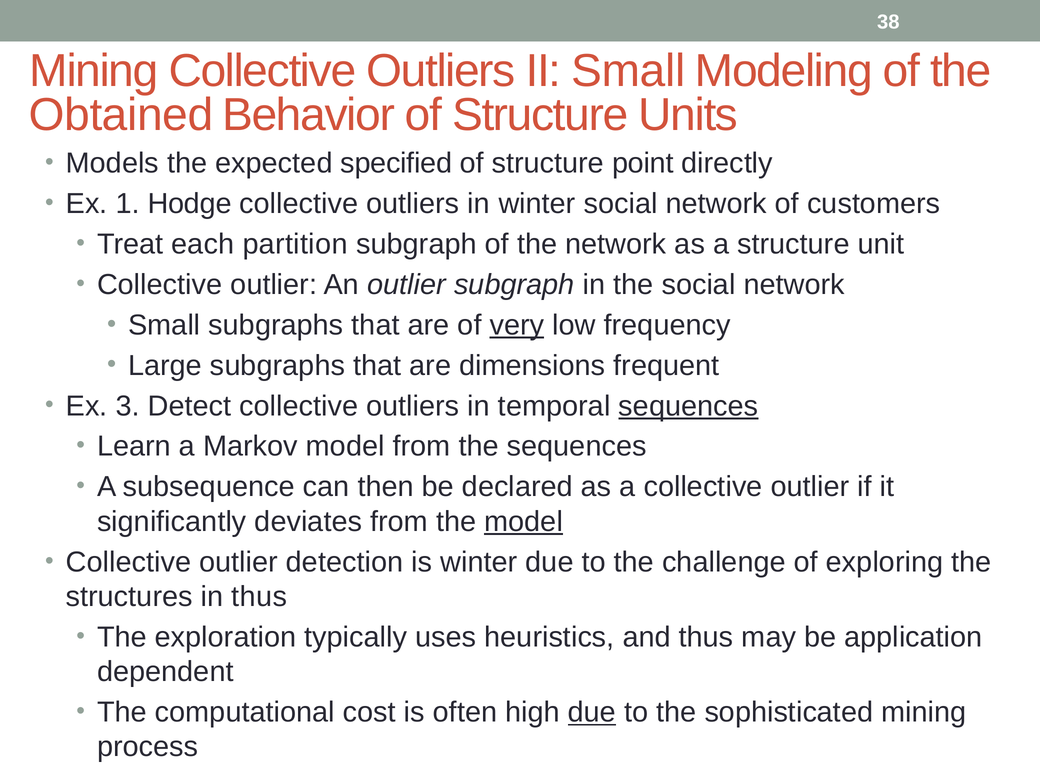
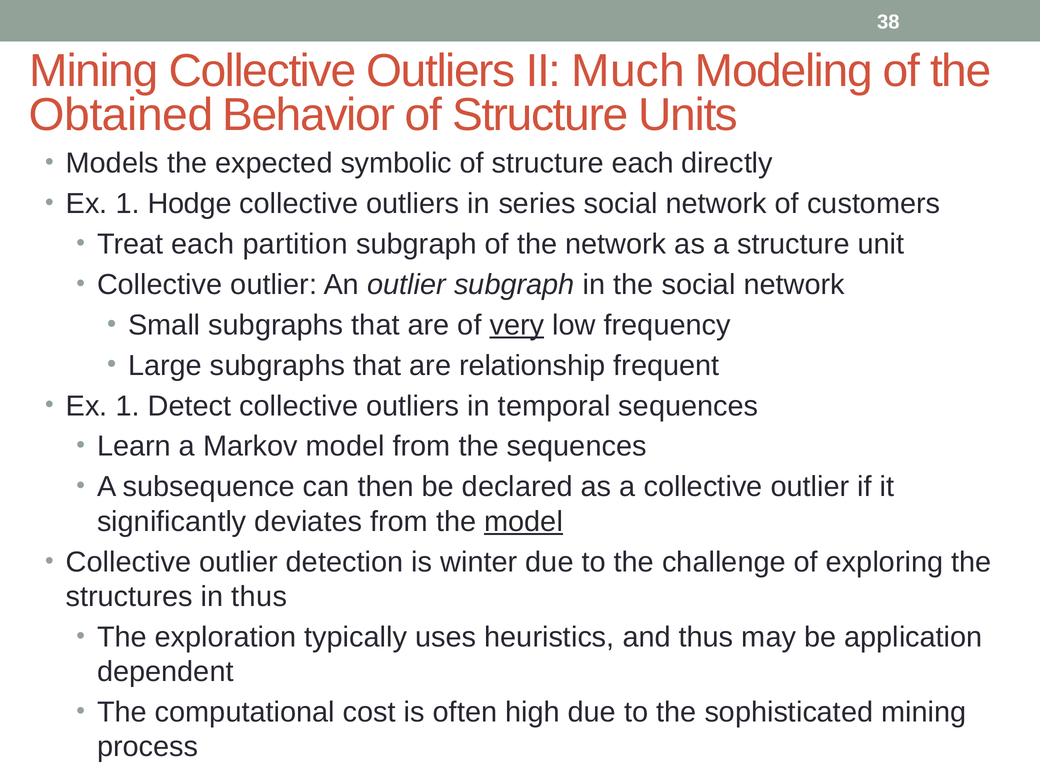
II Small: Small -> Much (628, 71)
specified: specified -> symbolic (396, 163)
structure point: point -> each (643, 163)
in winter: winter -> series (537, 204)
dimensions: dimensions -> relationship (532, 366)
3: 3 -> 1 (128, 406)
sequences underline: present -> none (688, 406)
due underline: present -> none (592, 712)
